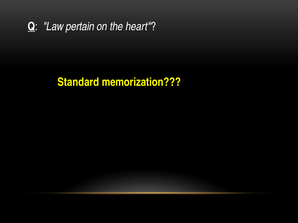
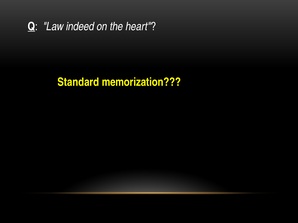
pertain: pertain -> indeed (80, 27)
